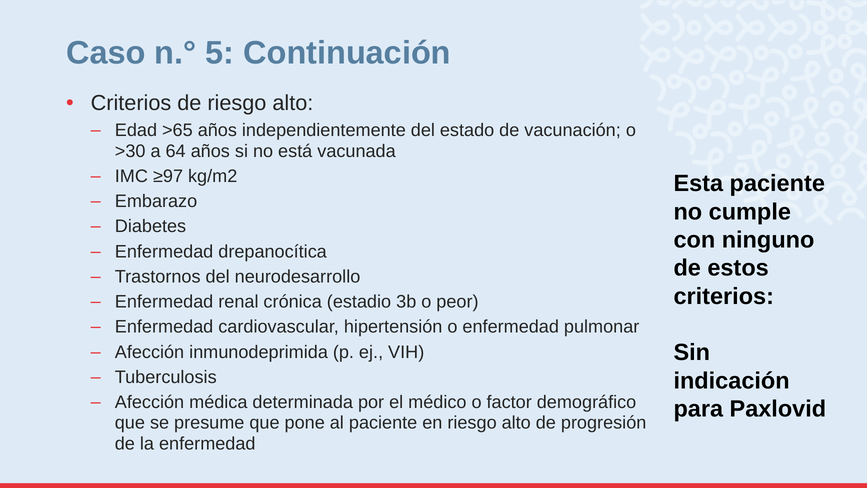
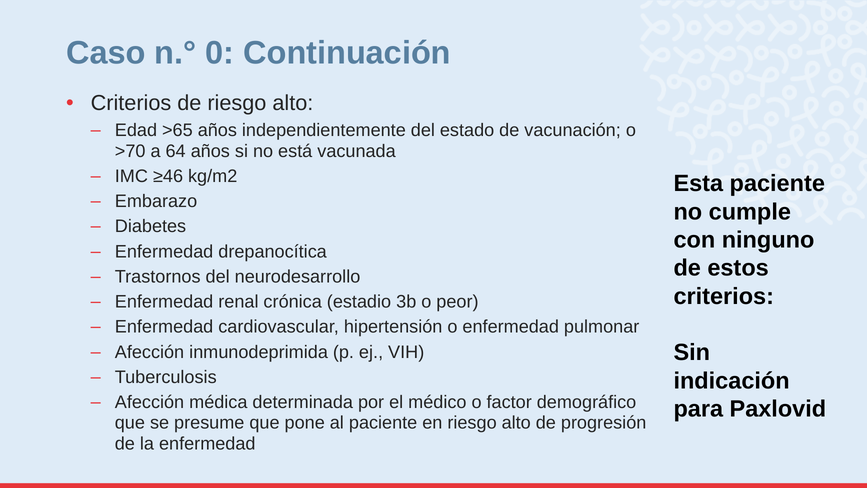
5: 5 -> 0 (220, 53)
>30: >30 -> >70 (130, 151)
≥97: ≥97 -> ≥46 (168, 176)
